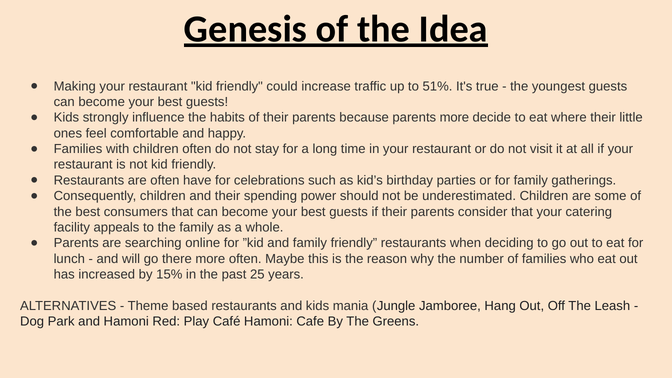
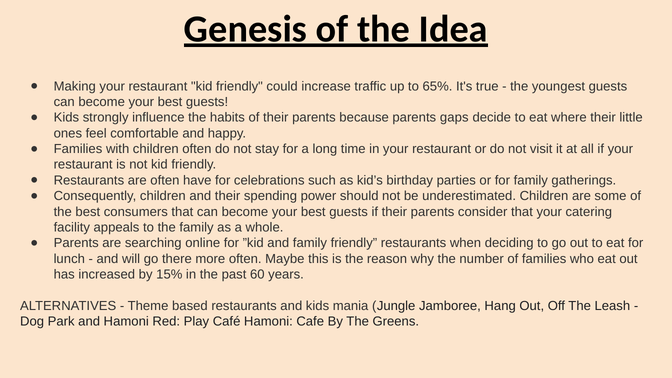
51%: 51% -> 65% (437, 86)
parents more: more -> gaps (454, 118)
25: 25 -> 60 (257, 274)
